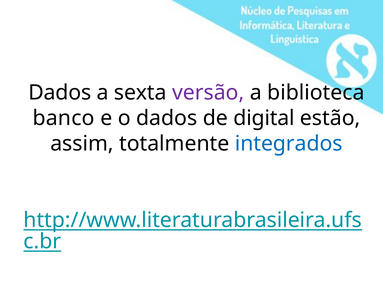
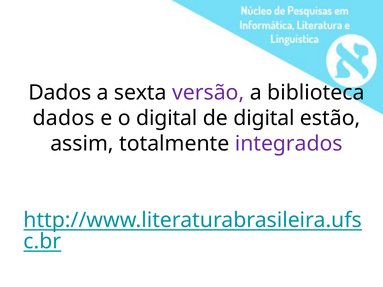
banco: banco -> dados (64, 118)
o dados: dados -> digital (167, 118)
integrados colour: blue -> purple (289, 144)
